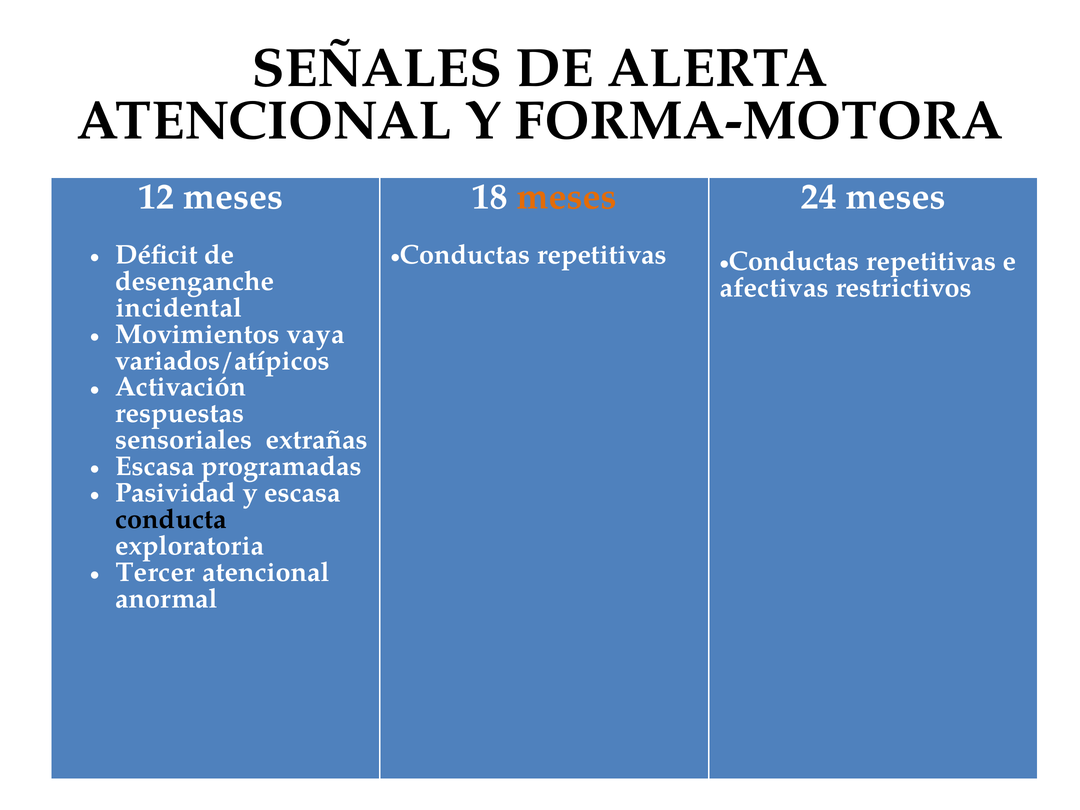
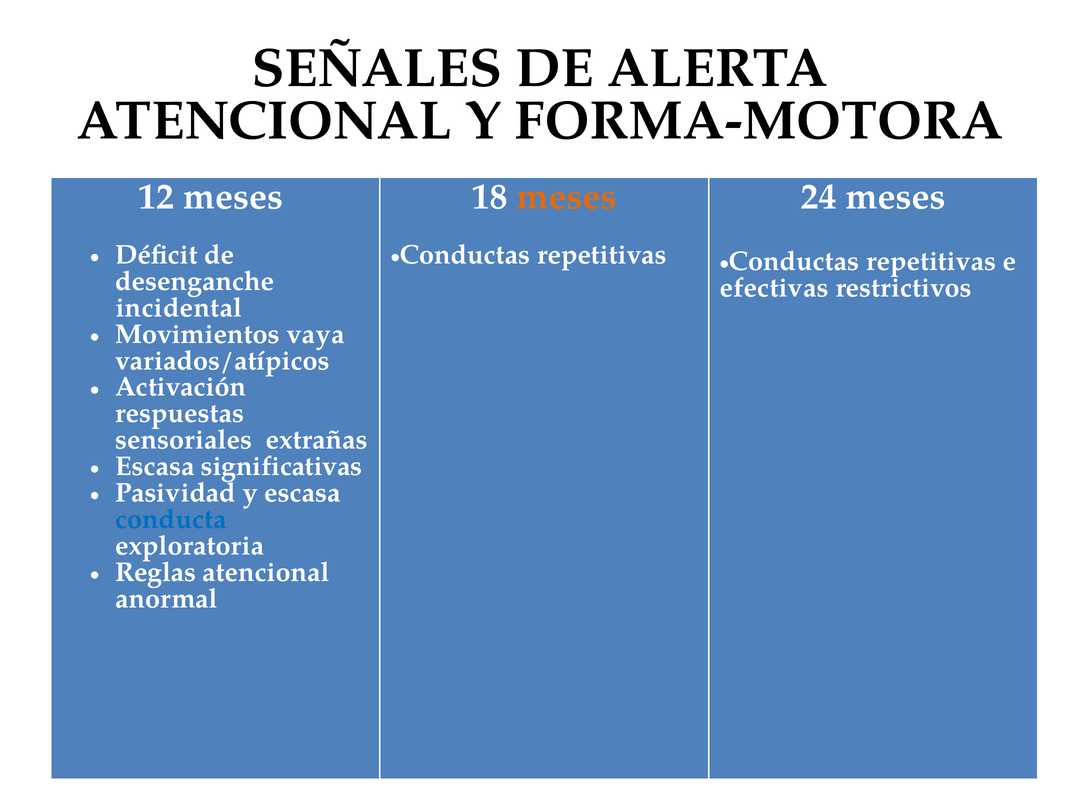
afectivas: afectivas -> efectivas (774, 288)
programadas: programadas -> significativas (282, 466)
conducta colour: black -> blue (171, 519)
Tercer: Tercer -> Reglas (156, 572)
